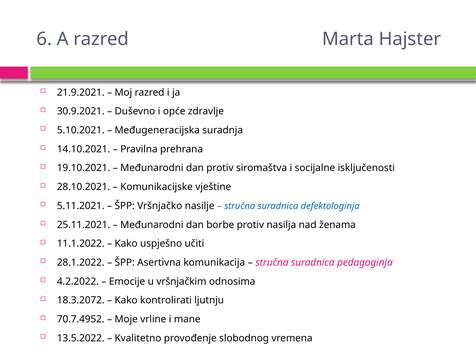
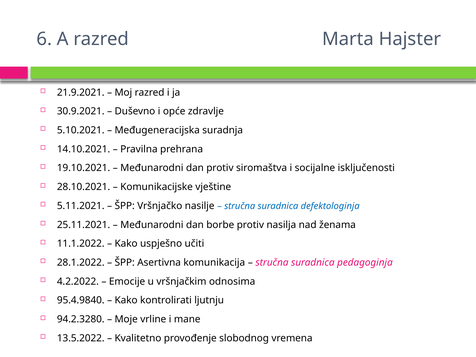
18.3.2072: 18.3.2072 -> 95.4.9840 (81, 300)
70.7.4952: 70.7.4952 -> 94.2.3280 (81, 319)
